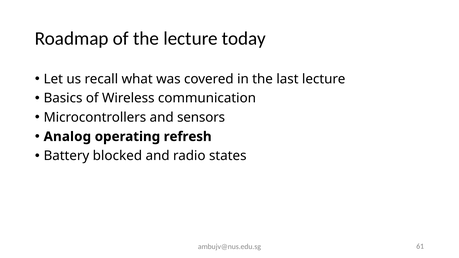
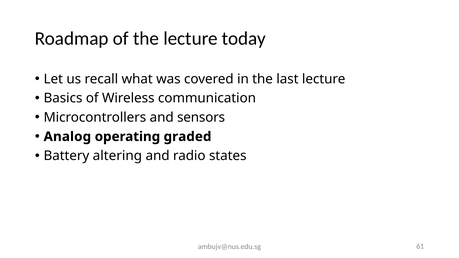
refresh: refresh -> graded (188, 137)
blocked: blocked -> altering (117, 156)
